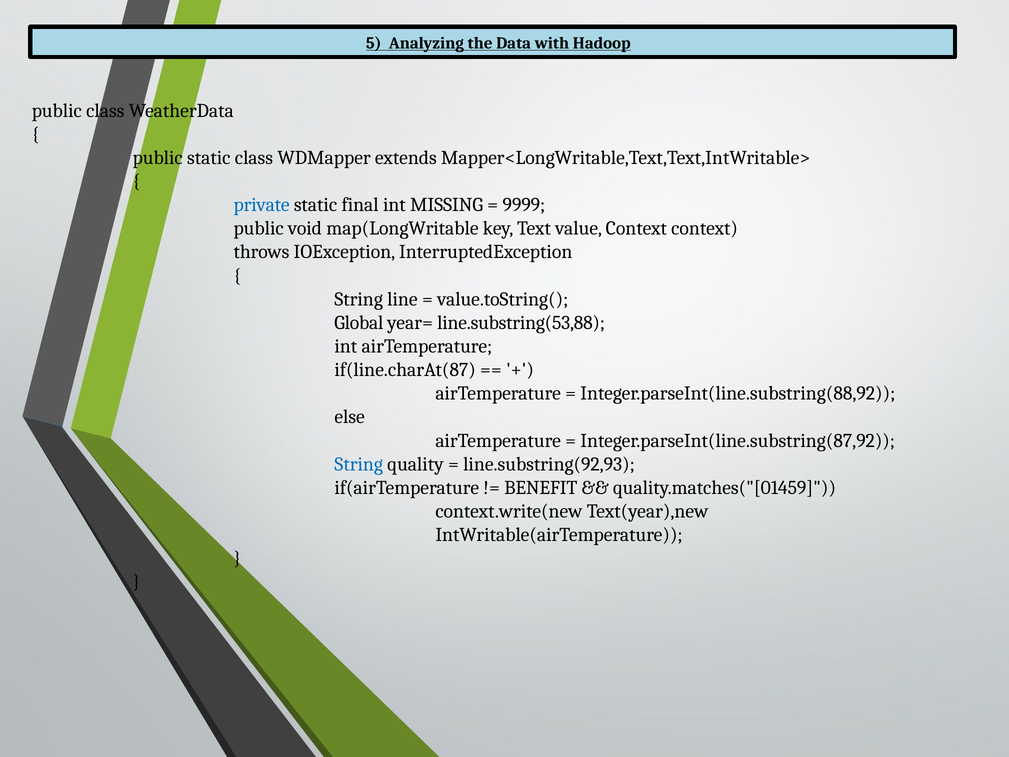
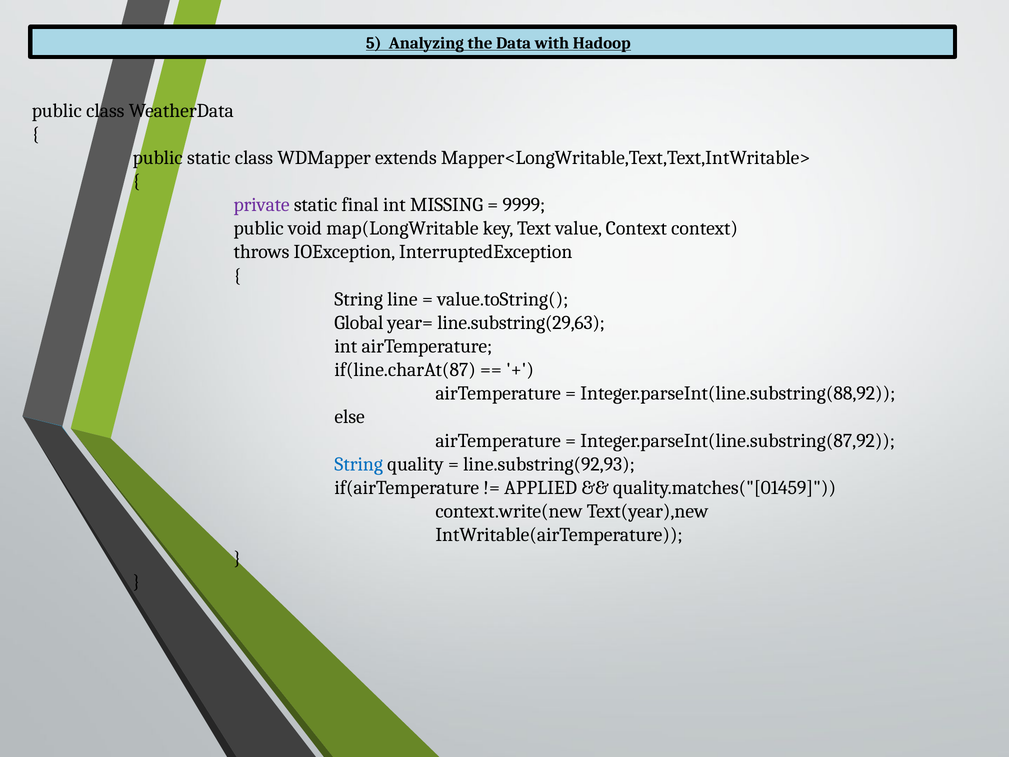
private colour: blue -> purple (262, 205)
line.substring(53,88: line.substring(53,88 -> line.substring(29,63 (521, 323)
BENEFIT: BENEFIT -> APPLIED (541, 487)
